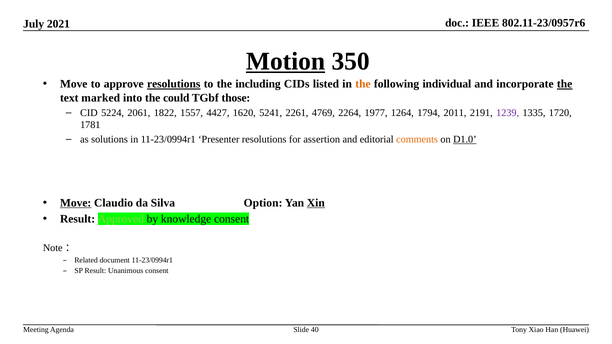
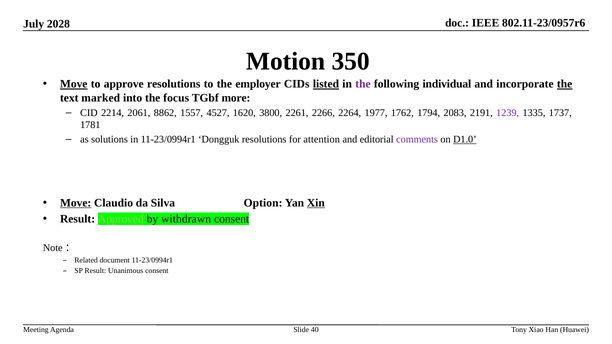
2021: 2021 -> 2028 (58, 24)
Motion underline: present -> none (286, 61)
Move underline: none -> present (74, 84)
resolutions underline: present -> none (174, 84)
including: including -> employer (258, 84)
listed underline: none -> present (326, 84)
the colour: orange -> purple (363, 84)
could: could -> focus (176, 98)
those: those -> more (236, 98)
5224: 5224 -> 2214 (113, 113)
1822: 1822 -> 8862 (165, 113)
4427: 4427 -> 4527 (218, 113)
5241: 5241 -> 3800 (271, 113)
4769: 4769 -> 2266 (323, 113)
1264: 1264 -> 1762 (402, 113)
2011: 2011 -> 2083 (455, 113)
1720: 1720 -> 1737 (560, 113)
Presenter: Presenter -> Dongguk (219, 139)
assertion: assertion -> attention (322, 139)
comments colour: orange -> purple (417, 139)
knowledge: knowledge -> withdrawn (186, 219)
